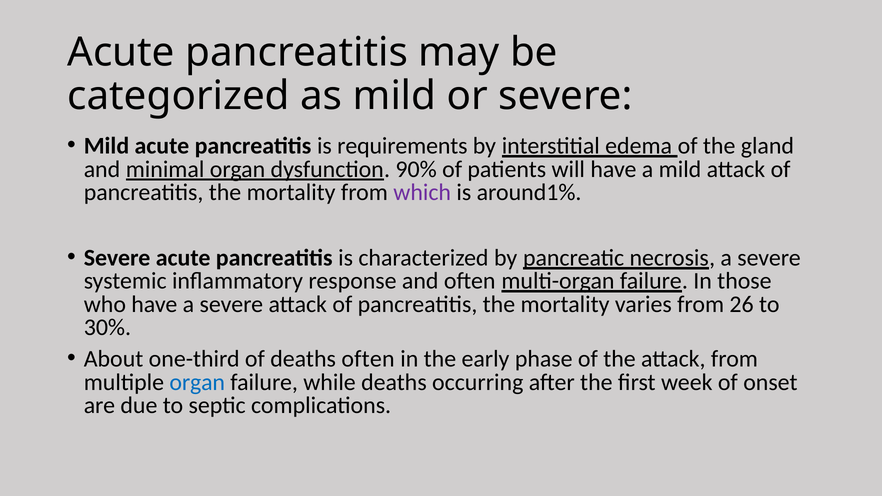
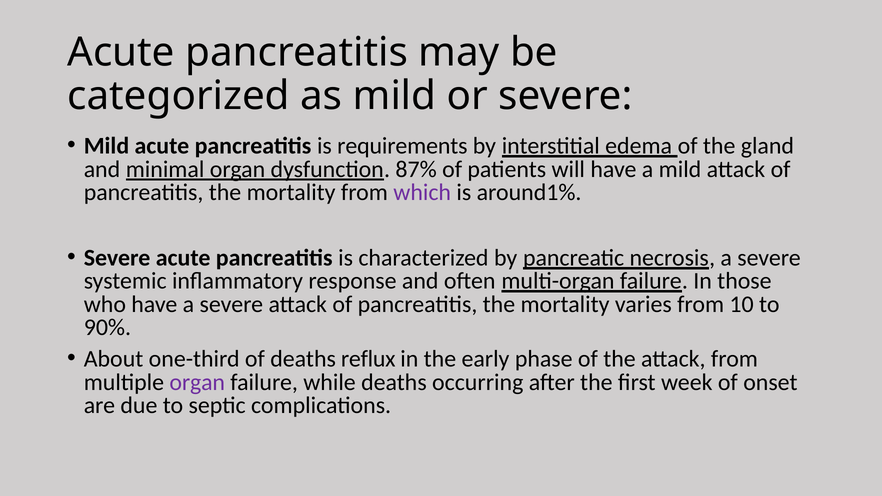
90%: 90% -> 87% (416, 169)
26: 26 -> 10 (742, 304)
30%: 30% -> 90% (107, 328)
deaths often: often -> reflux (368, 359)
organ colour: blue -> purple (197, 382)
